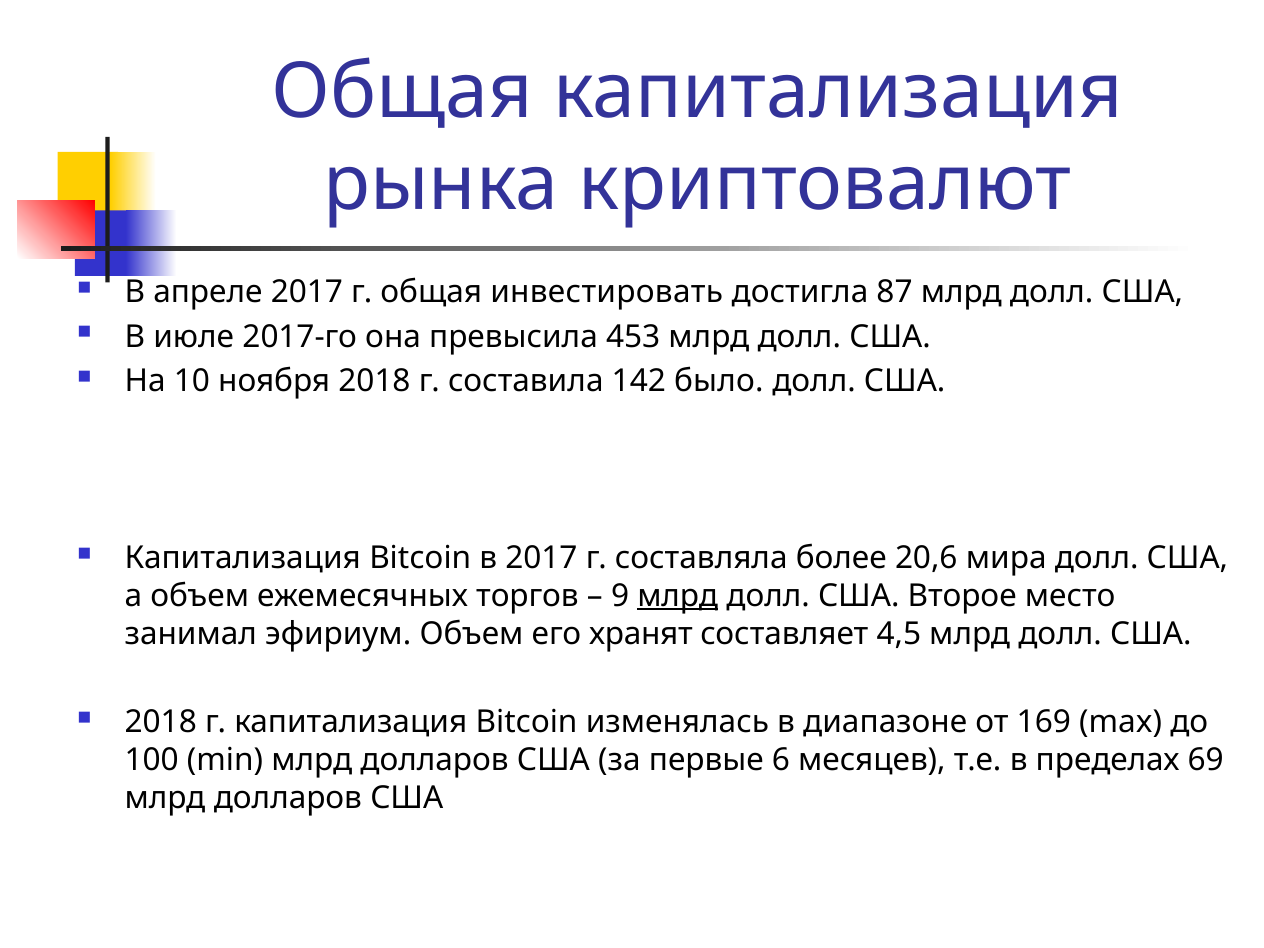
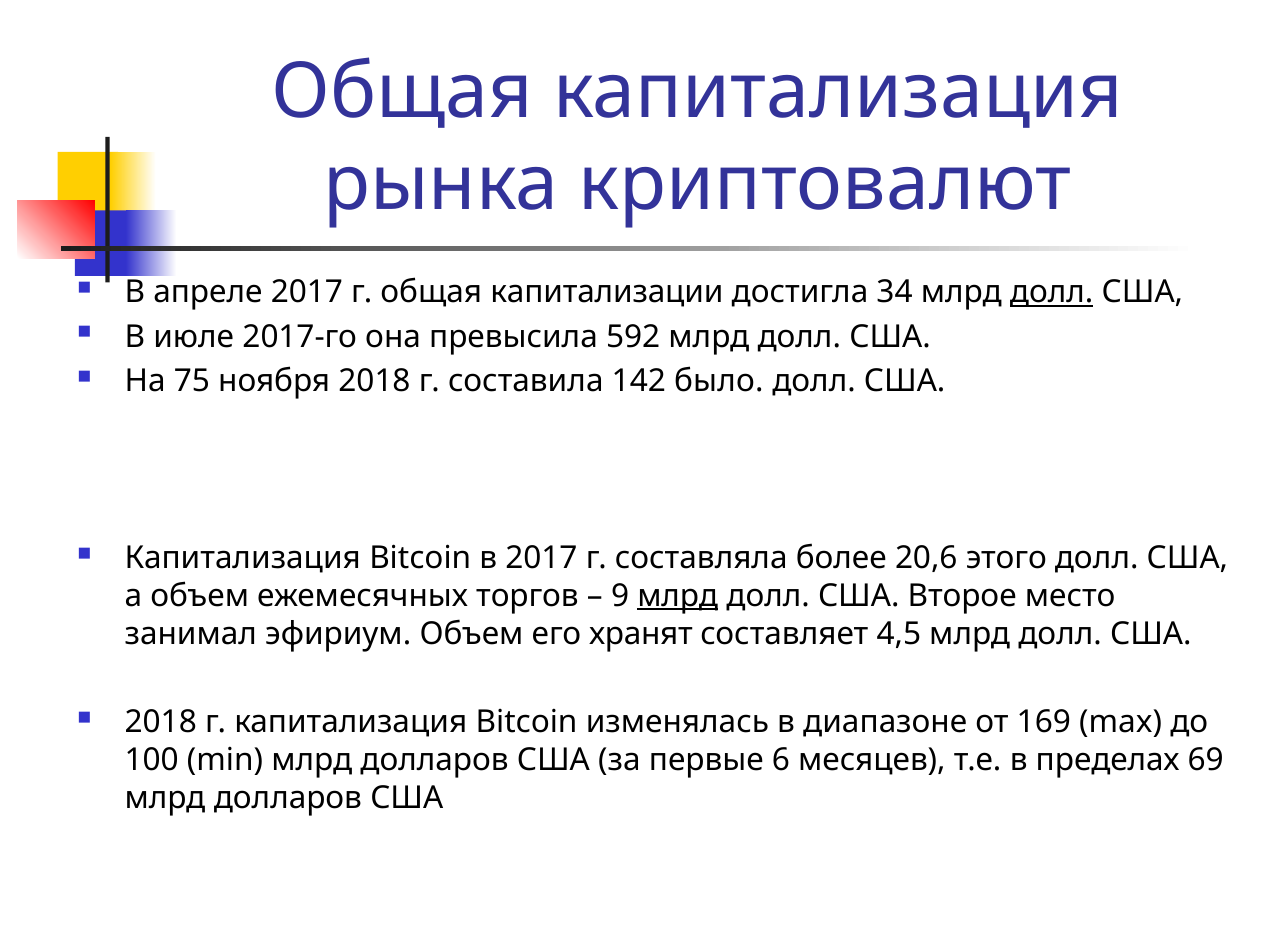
инвестировать: инвестировать -> капитализации (607, 292)
87: 87 -> 34 (895, 292)
долл underline: none -> present (1052, 292)
453: 453 -> 592 (633, 337)
10: 10 -> 75 (192, 381)
мира: мира -> этого (1006, 558)
